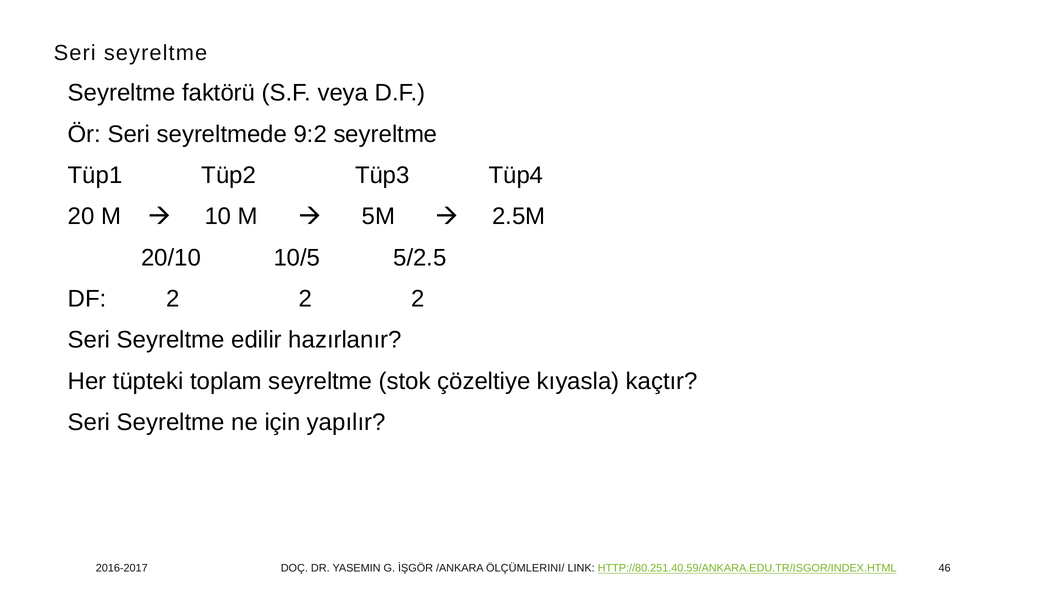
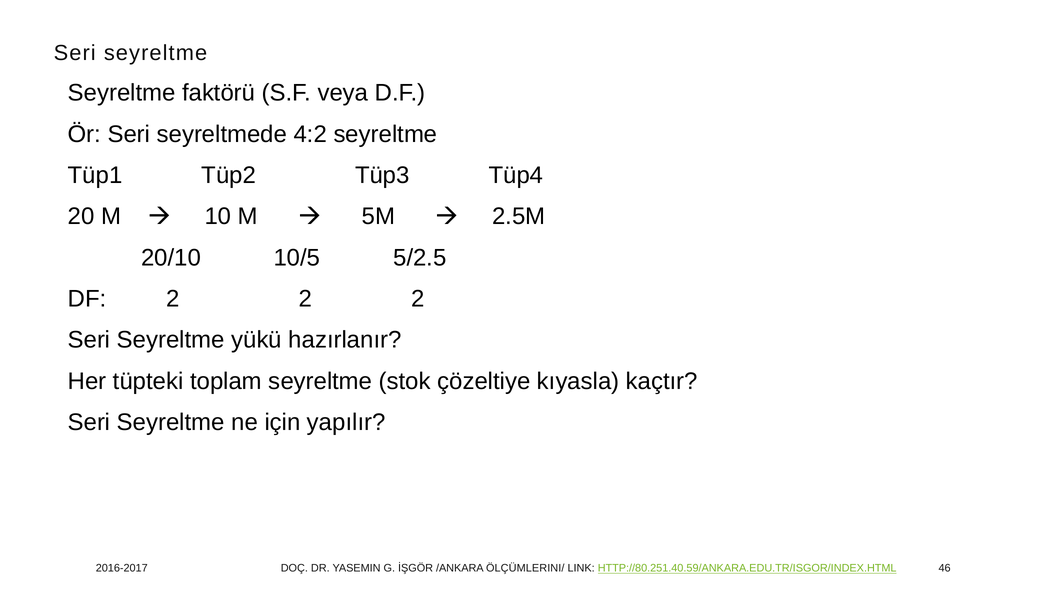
9:2: 9:2 -> 4:2 (310, 134)
edilir: edilir -> yükü (257, 340)
